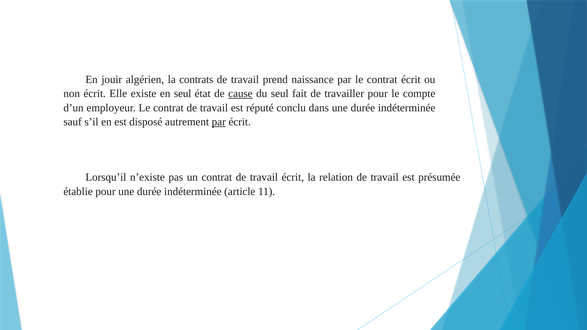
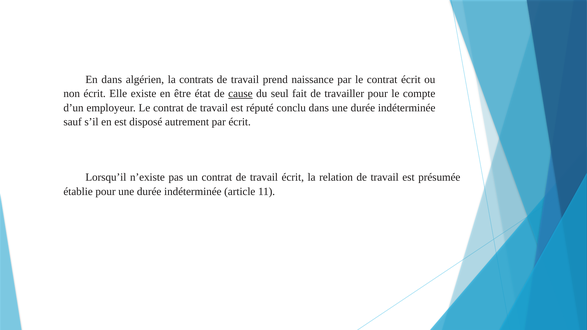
En jouir: jouir -> dans (112, 80)
en seul: seul -> être (183, 94)
par underline: present -> none (219, 122)
